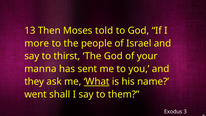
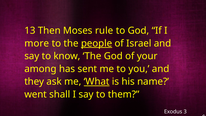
told: told -> rule (104, 31)
people underline: none -> present (97, 43)
thirst: thirst -> know (67, 56)
manna: manna -> among (40, 69)
